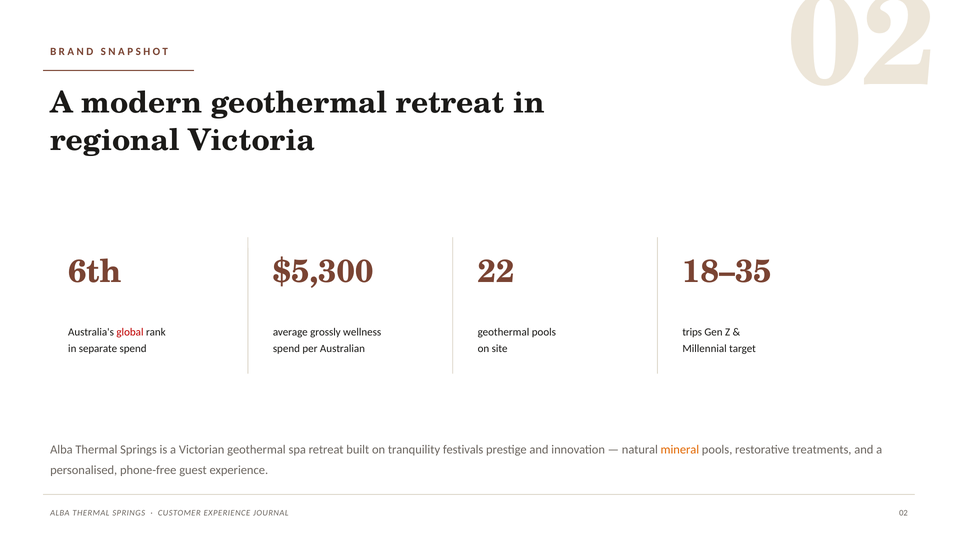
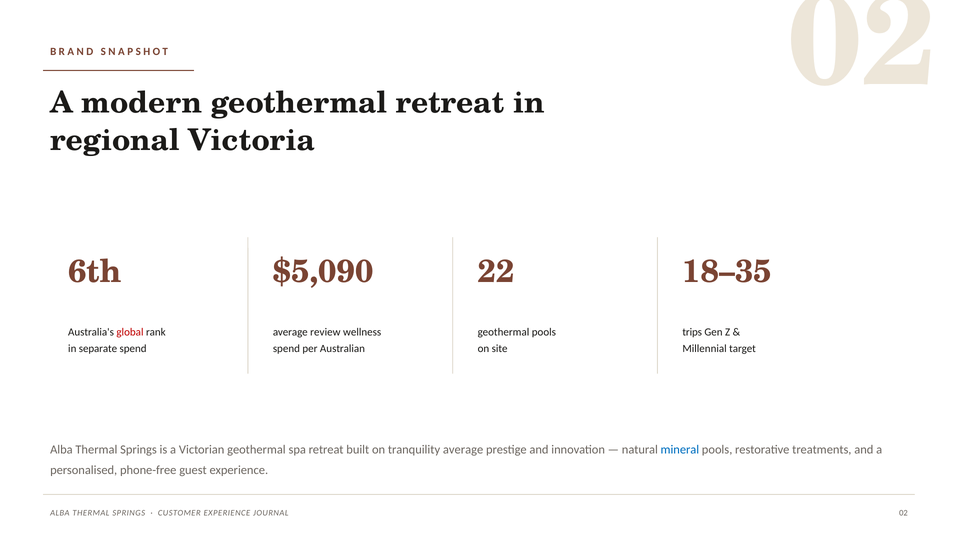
$5,300: $5,300 -> $5,090 (323, 272)
grossly: grossly -> review (325, 332)
tranquility festivals: festivals -> average (463, 450)
mineral colour: orange -> blue (680, 450)
